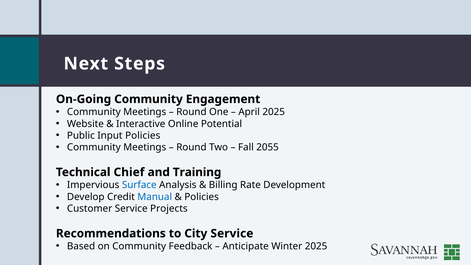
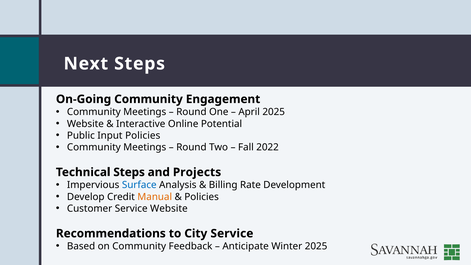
2055: 2055 -> 2022 (268, 147)
Technical Chief: Chief -> Steps (129, 172)
Training: Training -> Projects (197, 172)
Manual colour: blue -> orange (155, 197)
Service Projects: Projects -> Website (169, 209)
